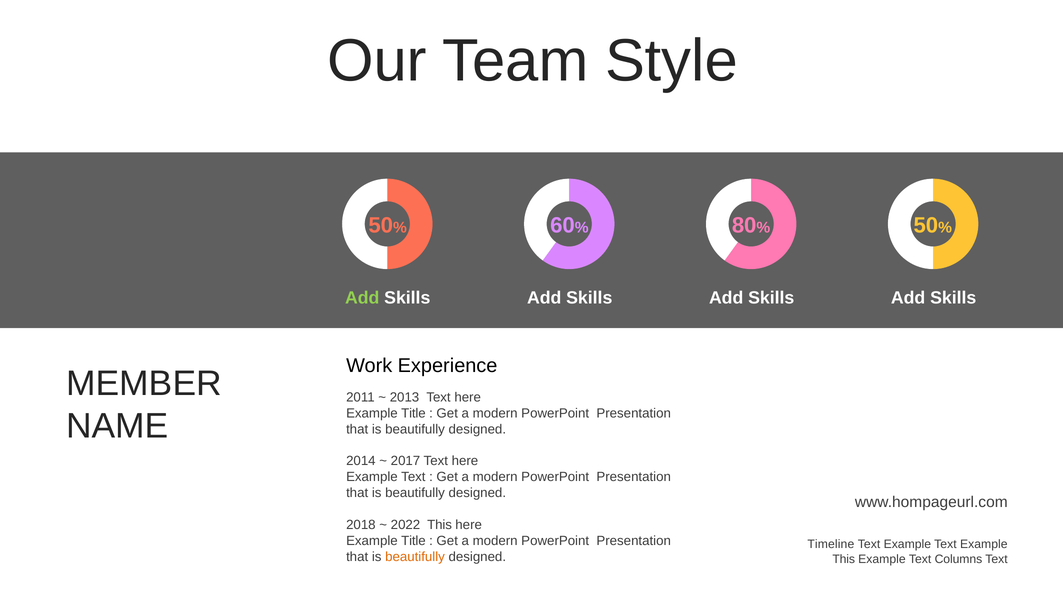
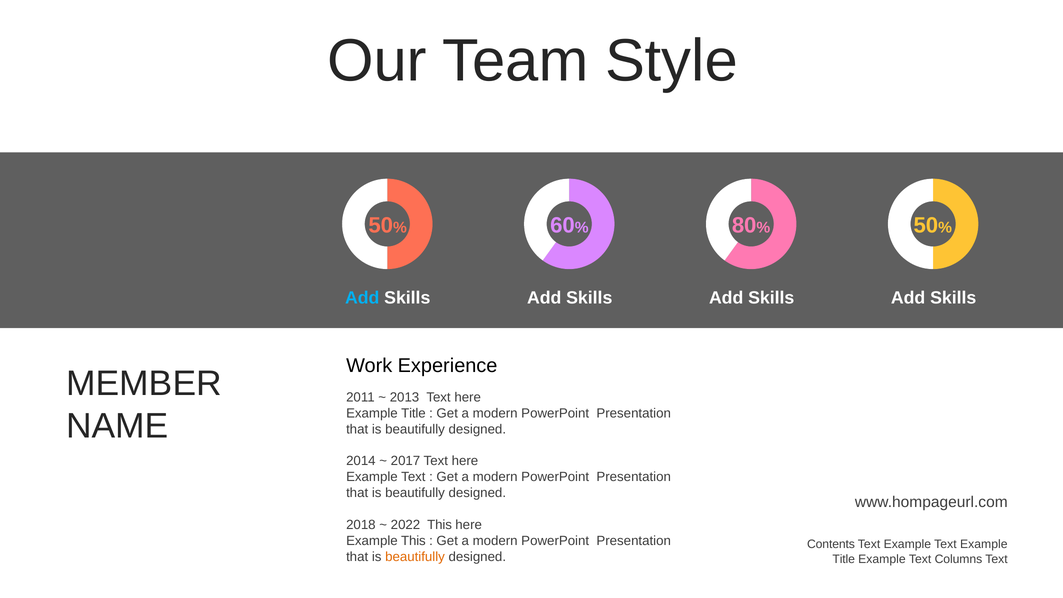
Add colour: light green -> light blue (362, 298)
Title: Title -> This (413, 541)
Timeline: Timeline -> Contents (831, 544)
This: This -> Title (844, 559)
